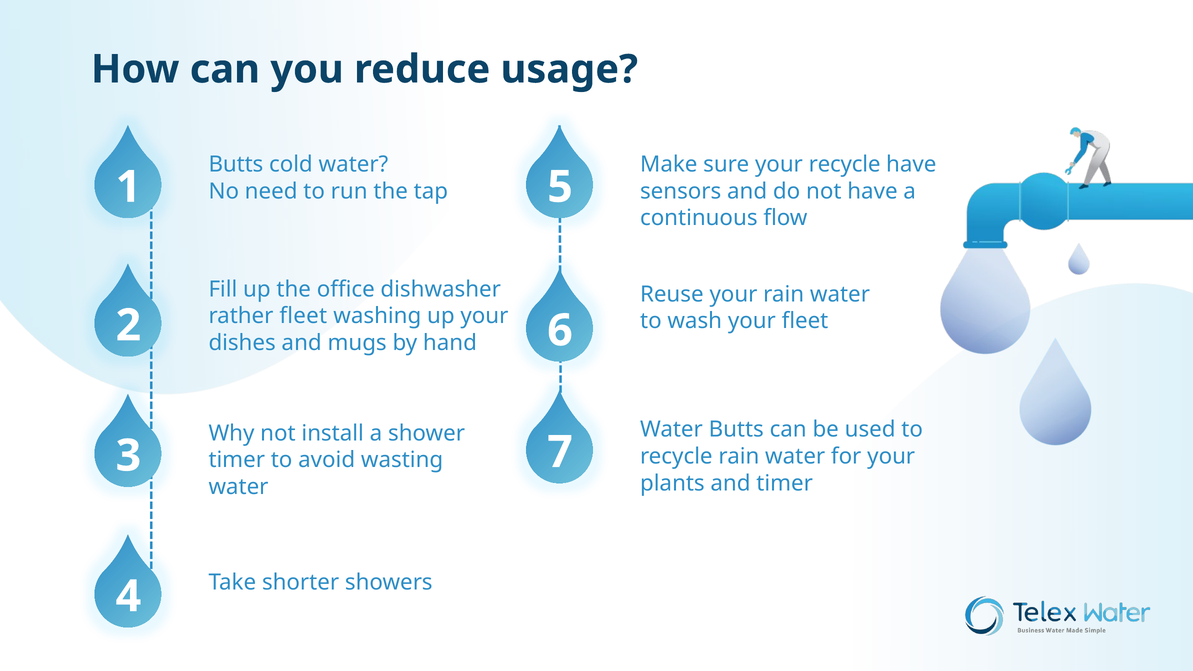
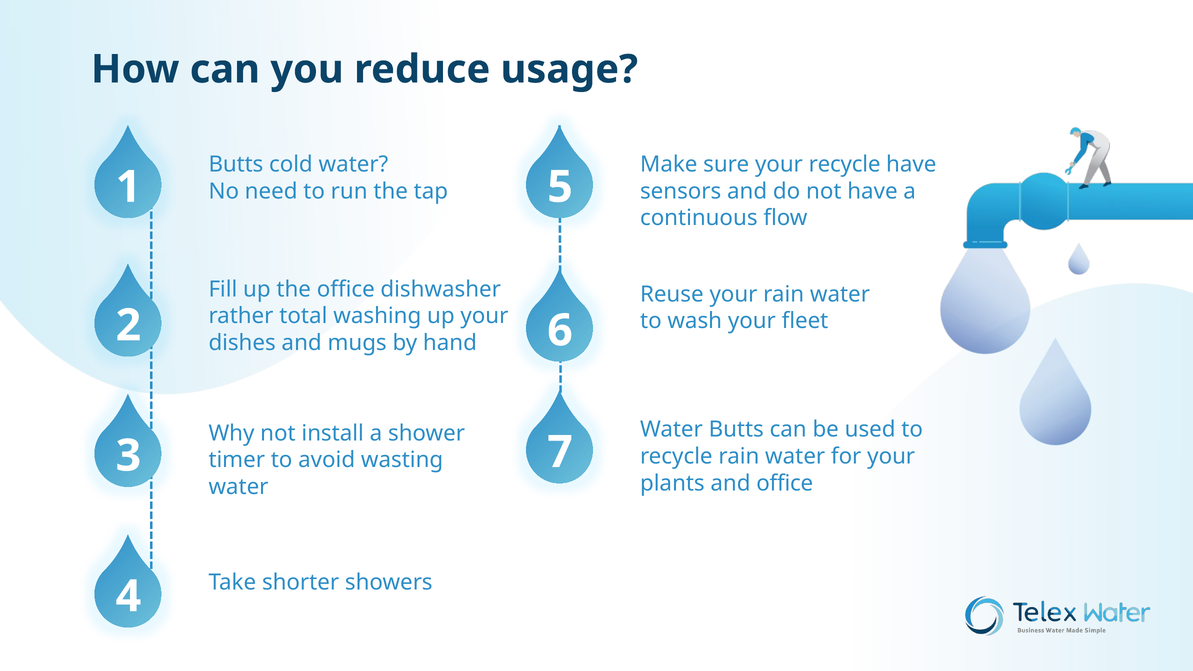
rather fleet: fleet -> total (303, 316)
and timer: timer -> office (785, 483)
